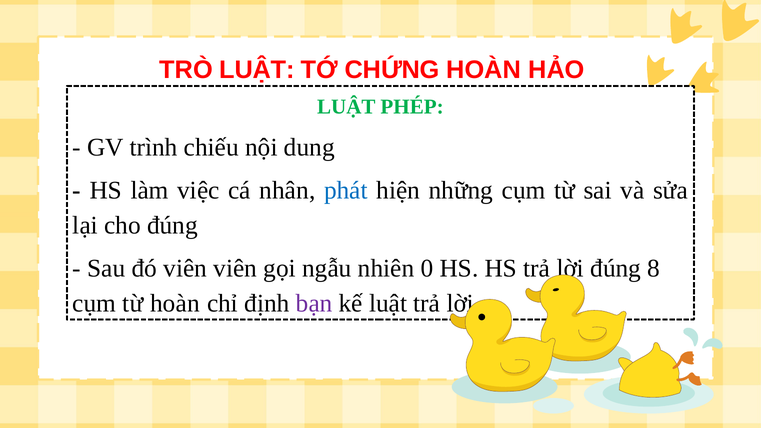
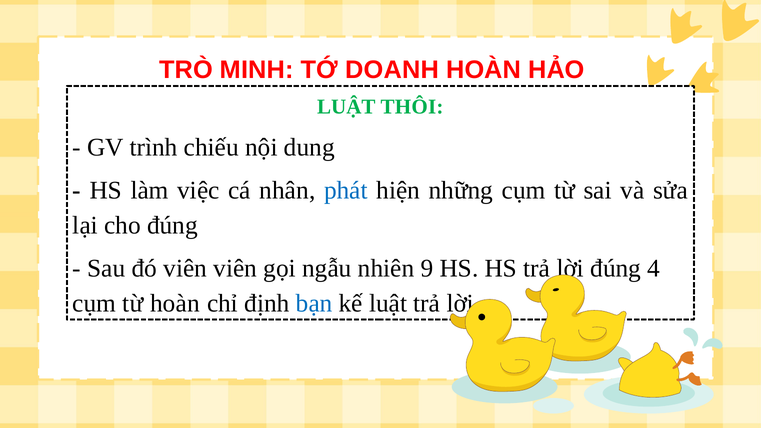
TRÒ LUẬT: LUẬT -> MINH (257, 70)
CHỨNG: CHỨNG -> DOANH (392, 70)
PHÉP: PHÉP -> THÔI (412, 107)
0: 0 -> 9 (427, 268)
8: 8 -> 4 (654, 268)
bạn colour: purple -> blue (314, 303)
